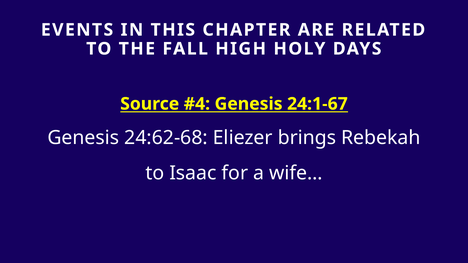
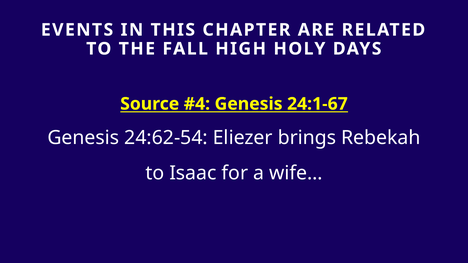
24:62-68: 24:62-68 -> 24:62-54 (166, 138)
